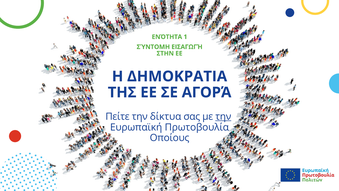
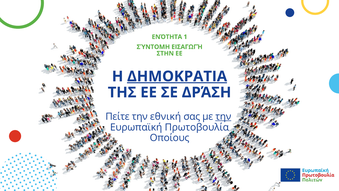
ΔΗΜΟΚΡΑΤΙΑ underline: none -> present (177, 76)
ΑΓΟΡΆ: ΑΓΟΡΆ -> ΔΡΆΣΗ (207, 92)
δίκτυα: δίκτυα -> εθνική (166, 116)
